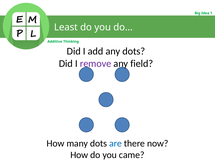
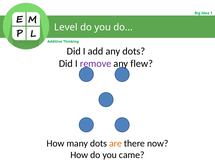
Least: Least -> Level (66, 27)
field: field -> flew (142, 63)
are colour: blue -> orange (115, 143)
